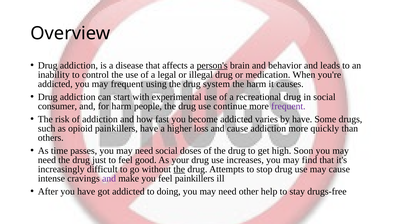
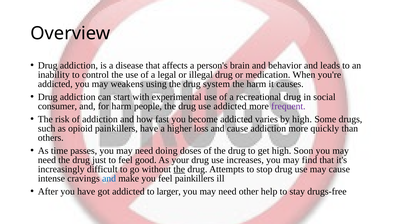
person's underline: present -> none (212, 66)
may frequent: frequent -> weakens (127, 84)
use continue: continue -> addicted (230, 106)
by have: have -> high (302, 119)
need social: social -> doing (167, 151)
and colour: purple -> blue (109, 179)
doing: doing -> larger (169, 192)
